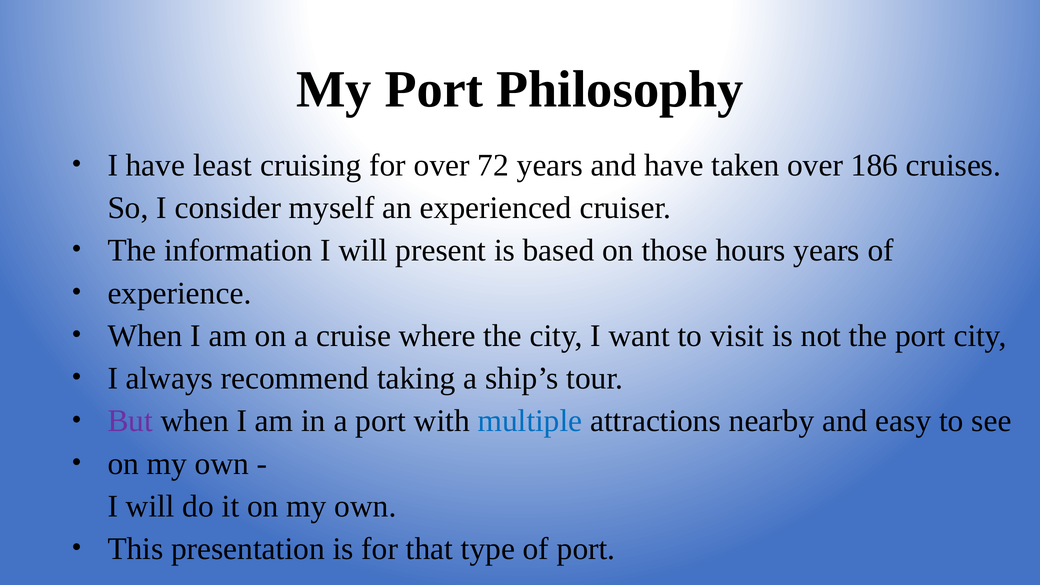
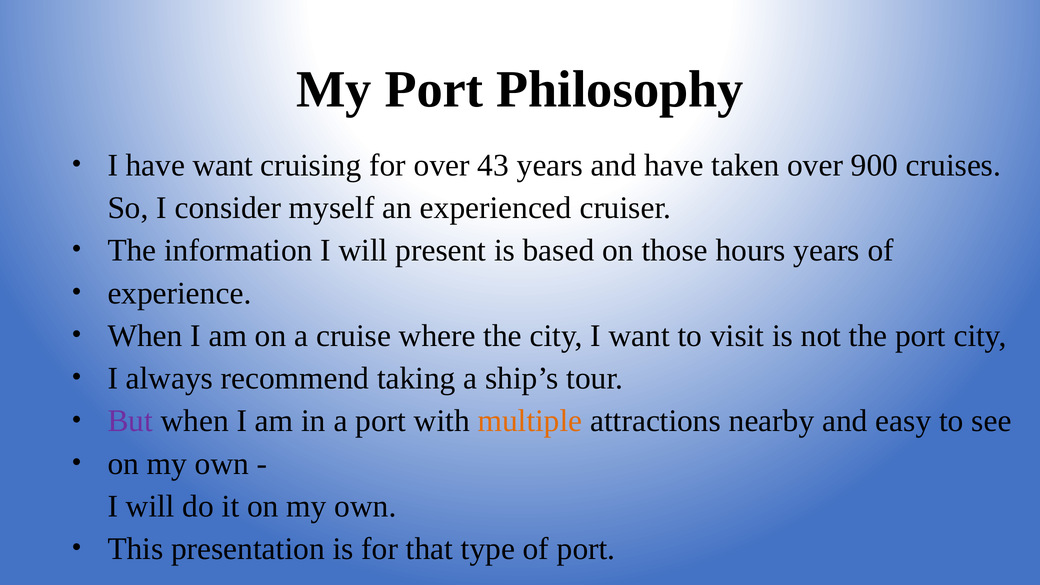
have least: least -> want (223, 165)
72: 72 -> 43 (493, 165)
186: 186 -> 900 (875, 165)
multiple colour: blue -> orange (530, 421)
